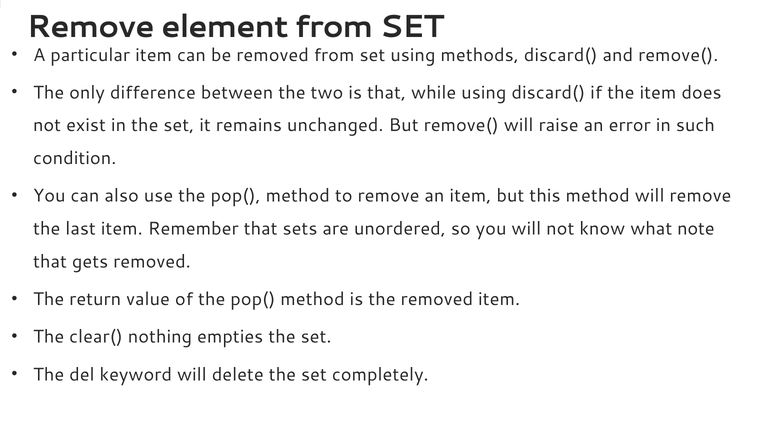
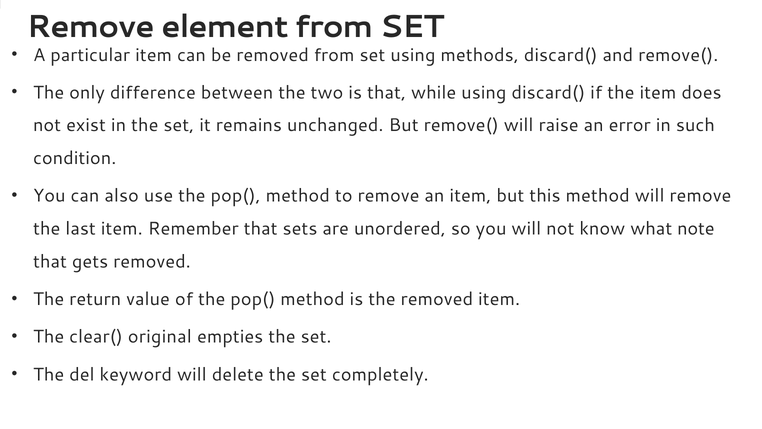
nothing: nothing -> original (160, 337)
